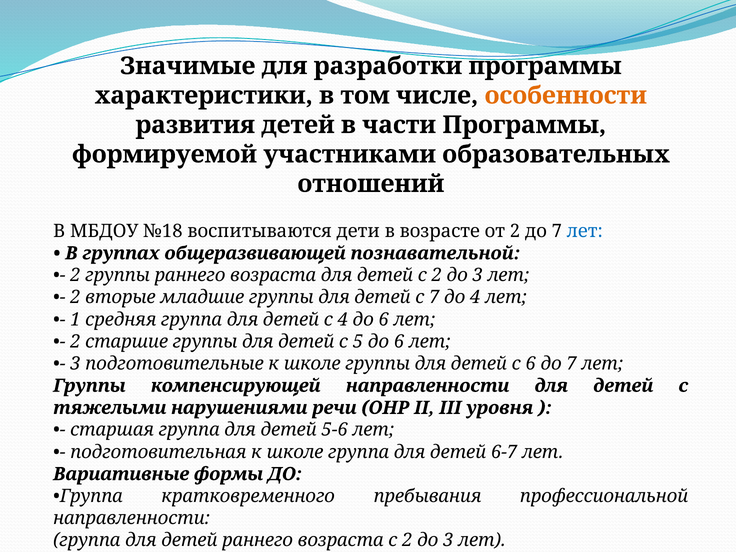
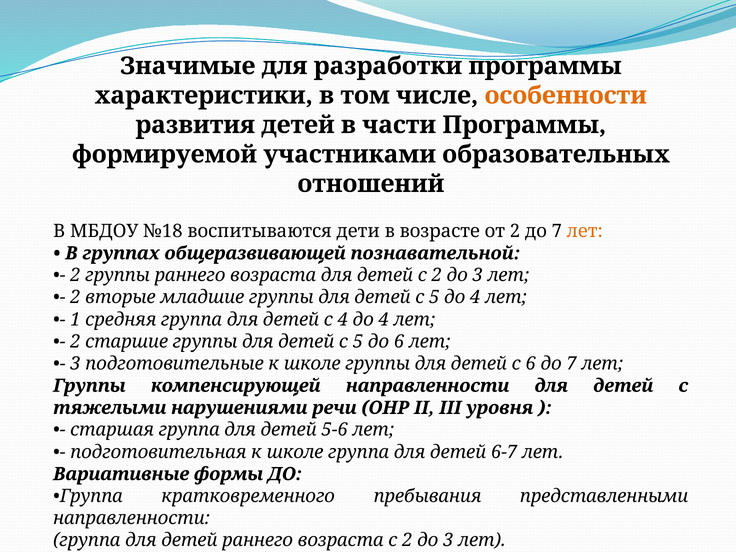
лет colour: blue -> orange (585, 231)
7: 7 -> 5 (434, 297)
4 до 6: 6 -> 4 (384, 320)
профессиональной: профессиональной -> представленными (604, 496)
